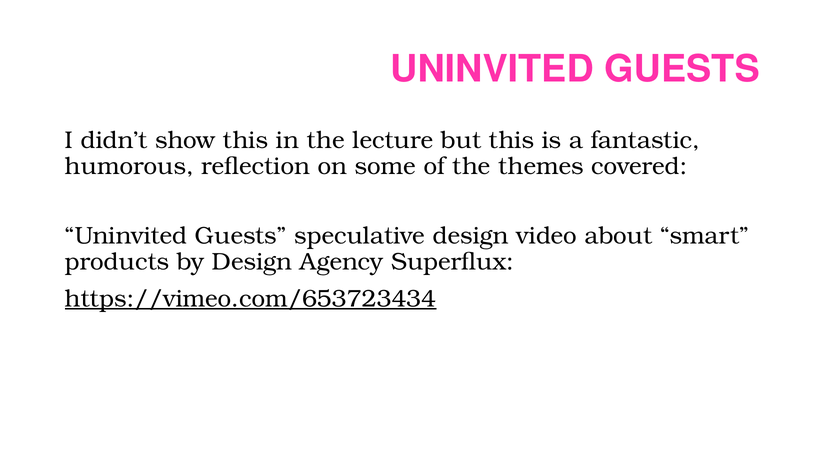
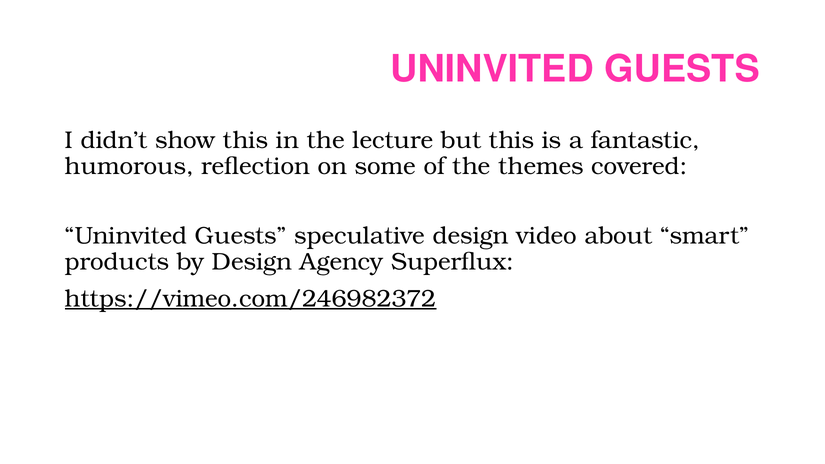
https://vimeo.com/653723434: https://vimeo.com/653723434 -> https://vimeo.com/246982372 (251, 299)
